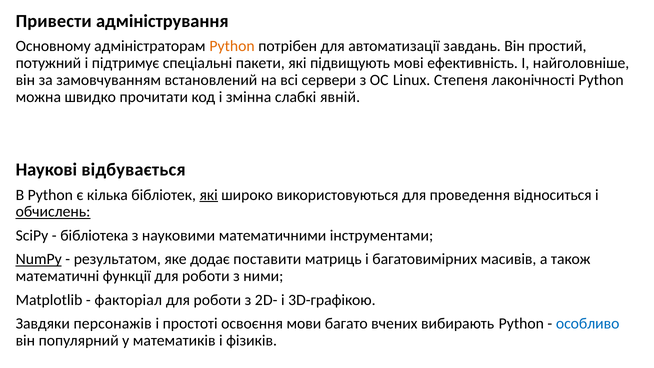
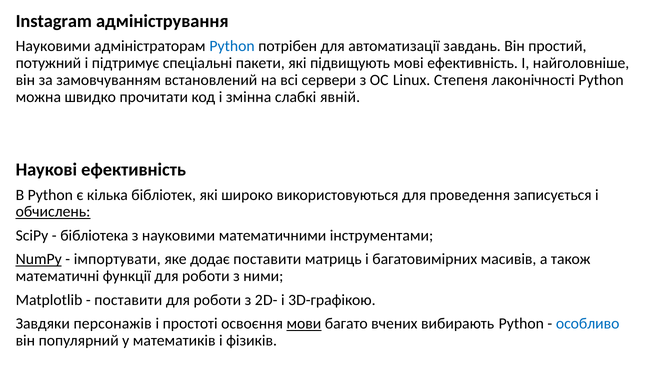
Привести: Привести -> Instagram (54, 21)
Основному: Основному -> Науковими (53, 46)
Python colour: orange -> blue (232, 46)
Наукові відбувається: відбувається -> ефективність (134, 170)
які underline: present -> none (209, 195)
відноситься: відноситься -> записується (553, 195)
результатом: результатом -> імпортувати (117, 259)
факторіал: факторіал -> поставити (128, 300)
мови underline: none -> present (304, 324)
